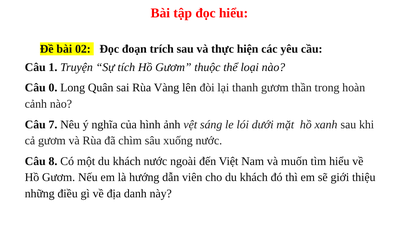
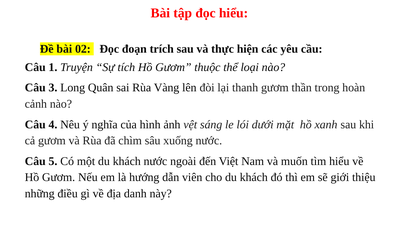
0: 0 -> 3 (53, 88)
7: 7 -> 4 (53, 124)
8: 8 -> 5 (53, 161)
